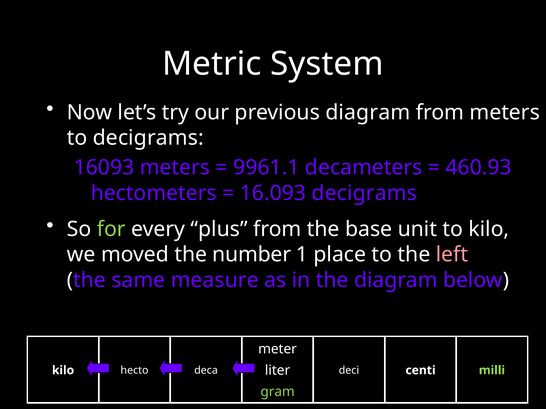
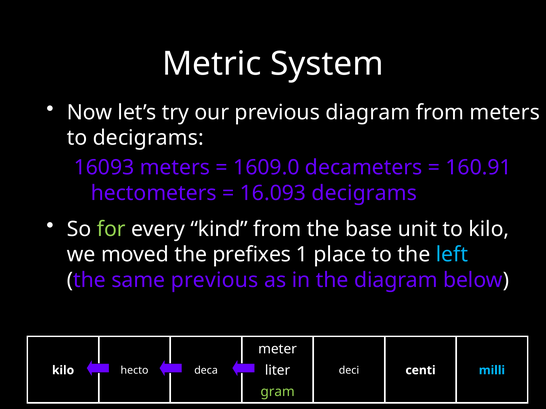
9961.1: 9961.1 -> 1609.0 (266, 168)
460.93: 460.93 -> 160.91 (479, 168)
plus: plus -> kind (219, 229)
number: number -> prefixes (252, 255)
left colour: pink -> light blue (452, 255)
same measure: measure -> previous (215, 280)
milli colour: light green -> light blue (492, 371)
